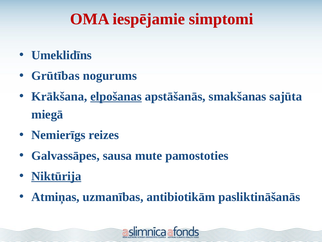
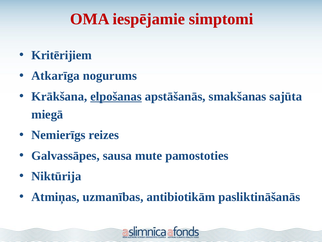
Umeklidīns: Umeklidīns -> Kritērijiem (62, 55)
Grūtības: Grūtības -> Atkarīga (56, 76)
Niktūrija underline: present -> none (56, 176)
